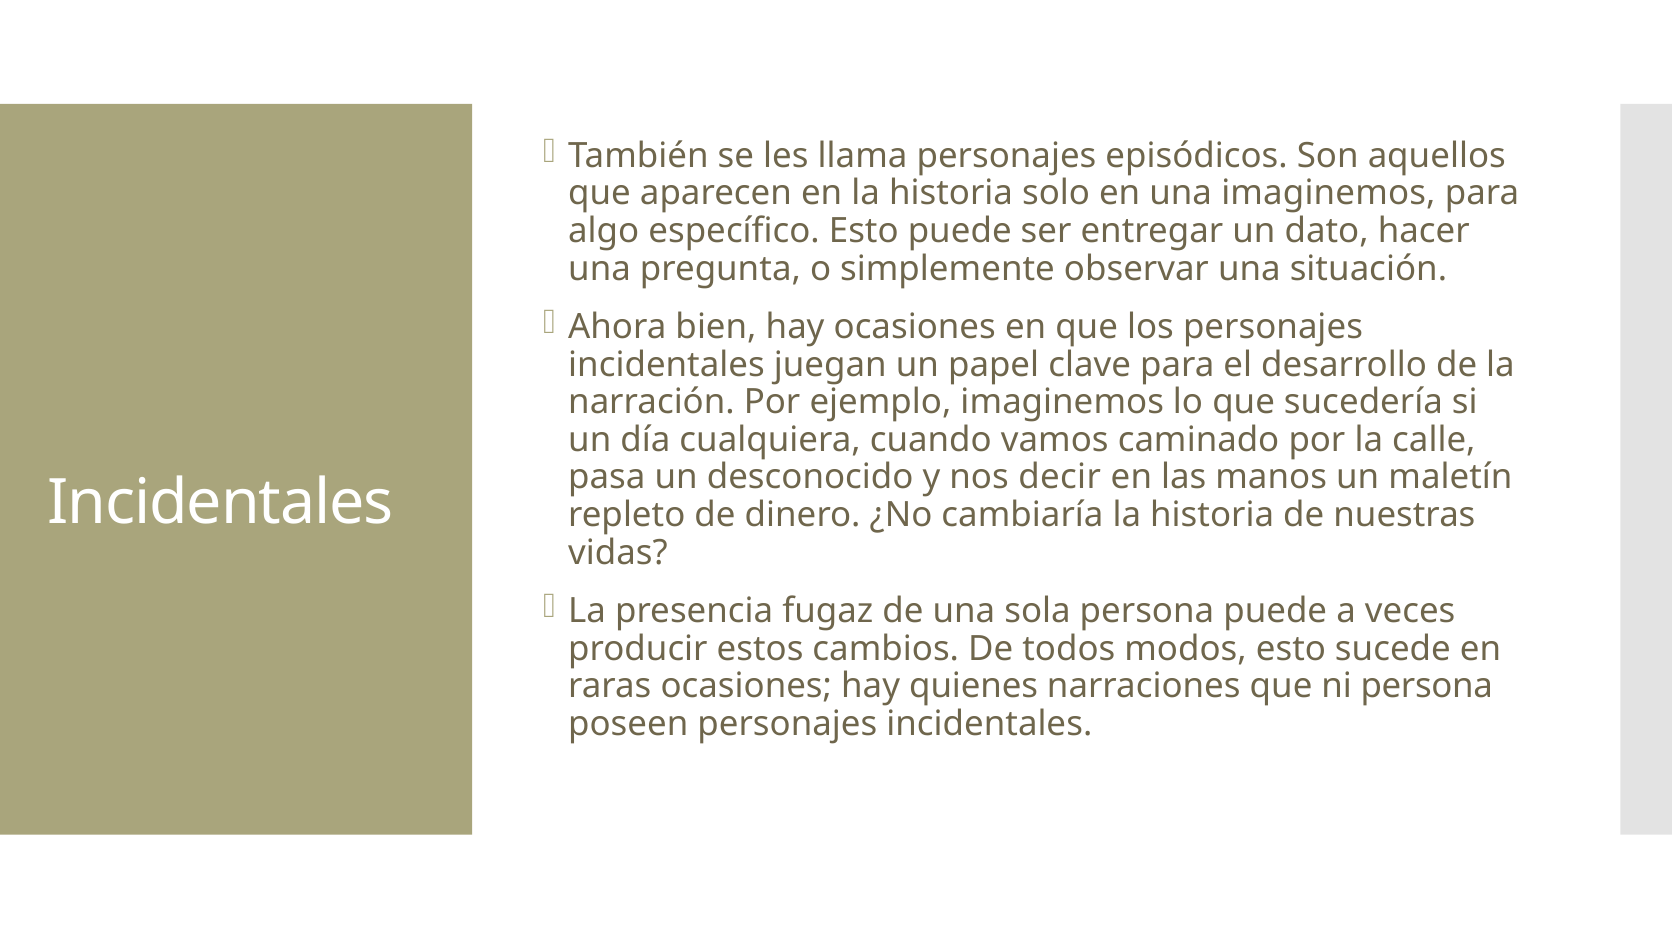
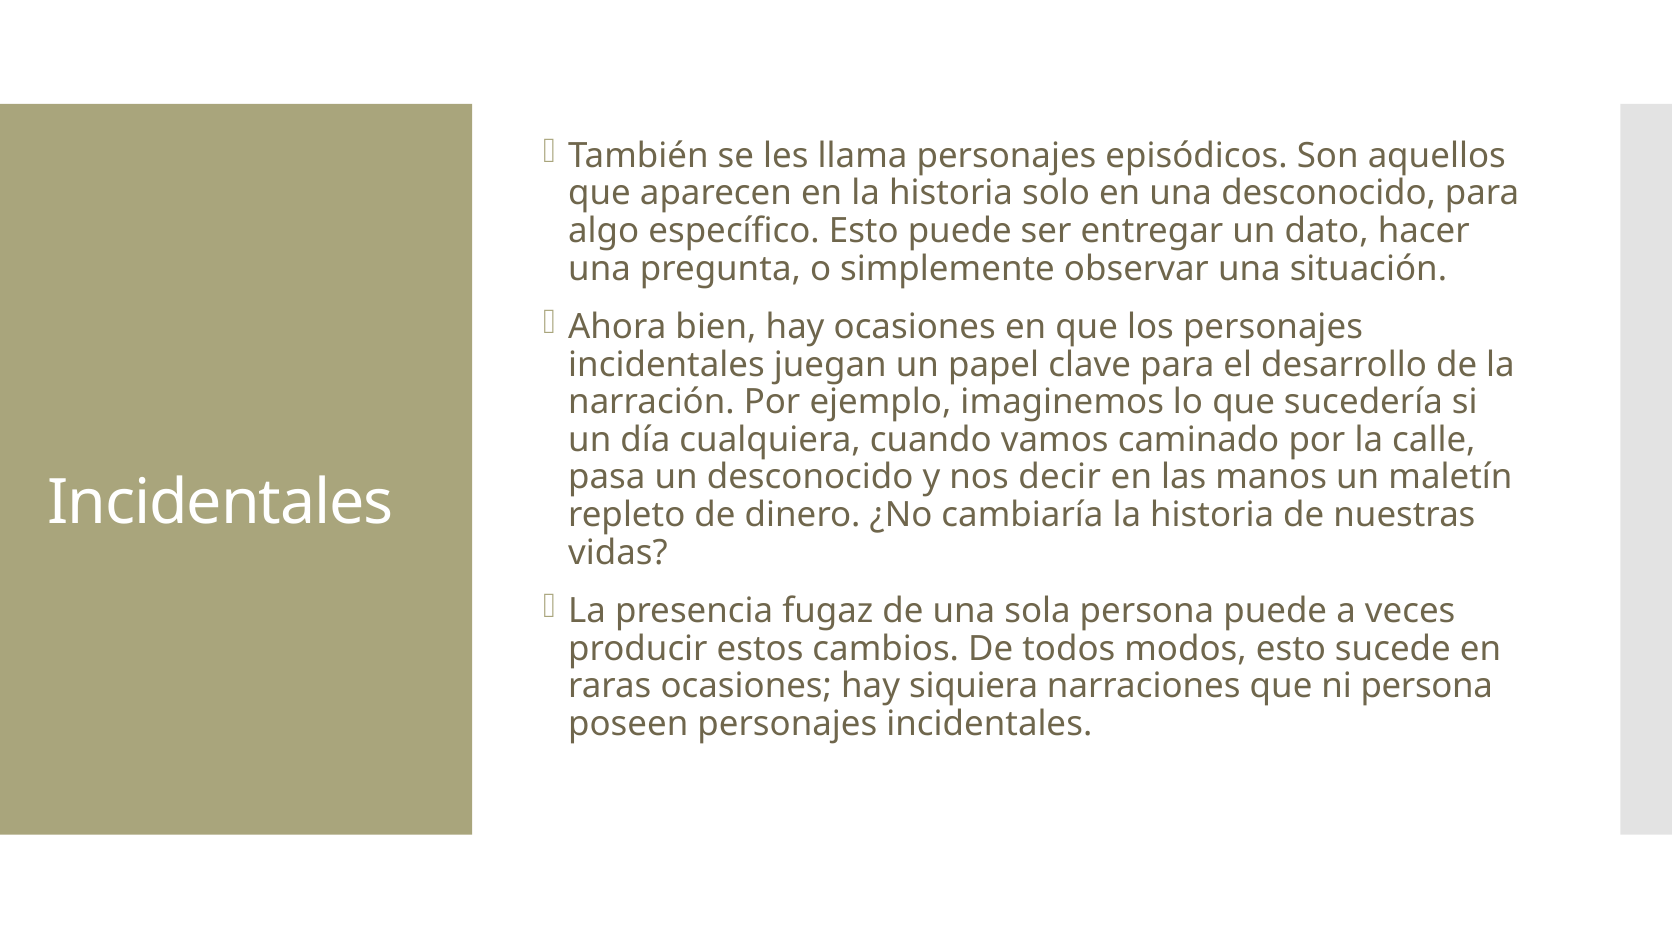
una imaginemos: imaginemos -> desconocido (1329, 194)
quienes: quienes -> siquiera (974, 687)
